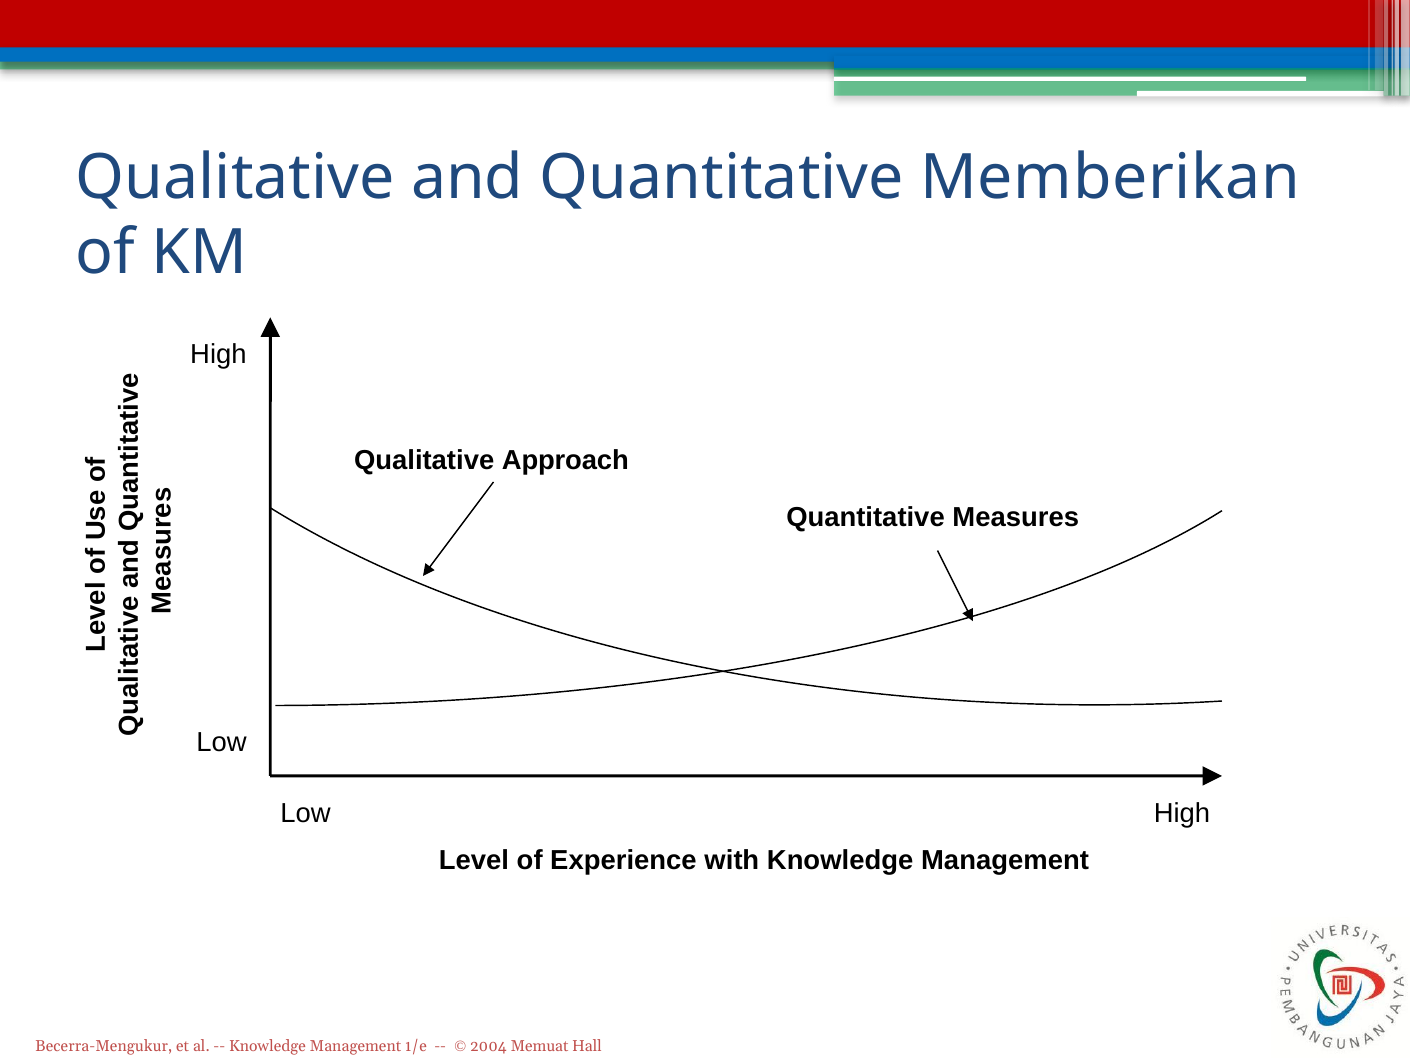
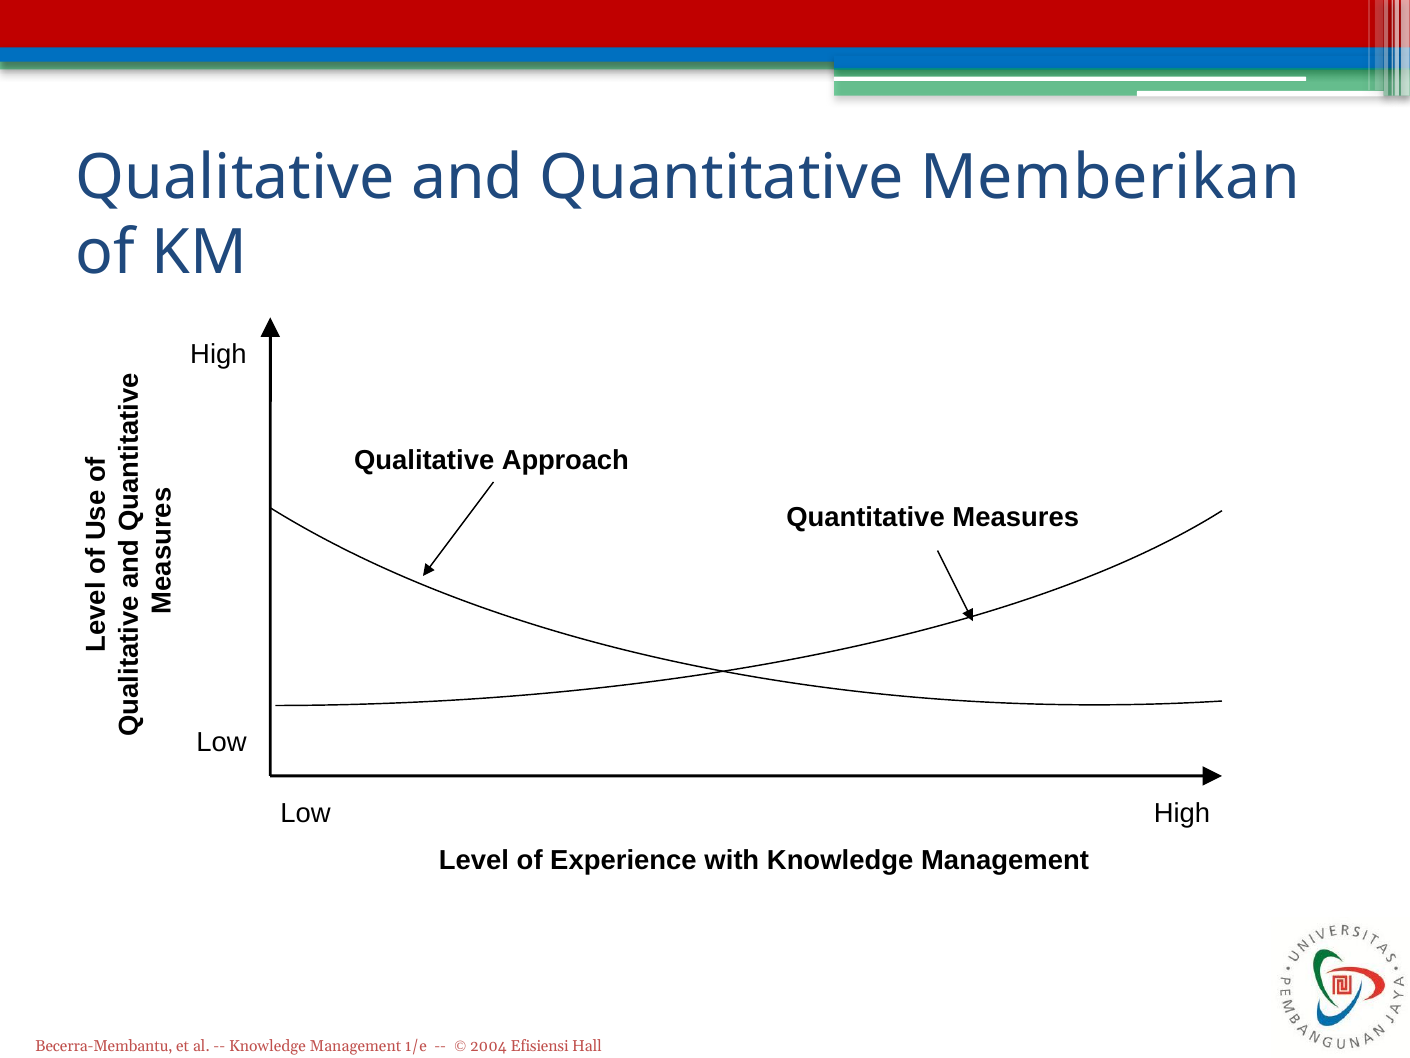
Becerra-Mengukur: Becerra-Mengukur -> Becerra-Membantu (104, 1046)
Memuat: Memuat -> Efisiensi (540, 1046)
